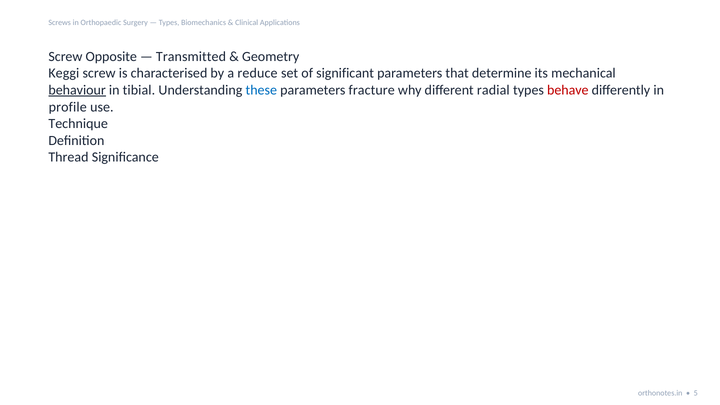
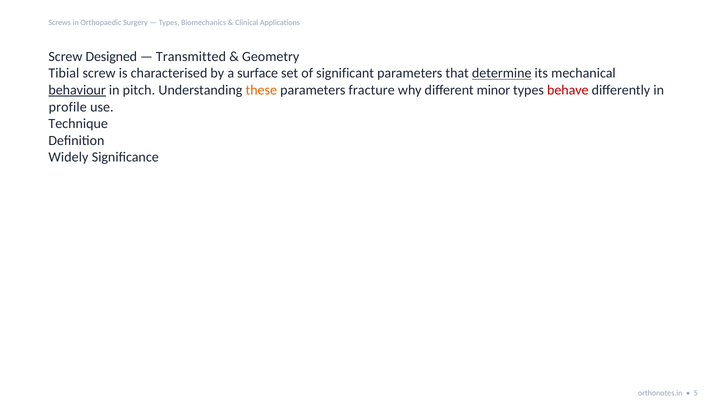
Opposite: Opposite -> Designed (111, 56)
Keggi: Keggi -> Tibial (64, 73)
reduce: reduce -> surface (258, 73)
determine underline: none -> present (502, 73)
tibial: tibial -> pitch (139, 90)
these colour: blue -> orange (261, 90)
radial: radial -> minor (493, 90)
Thread: Thread -> Widely (68, 157)
